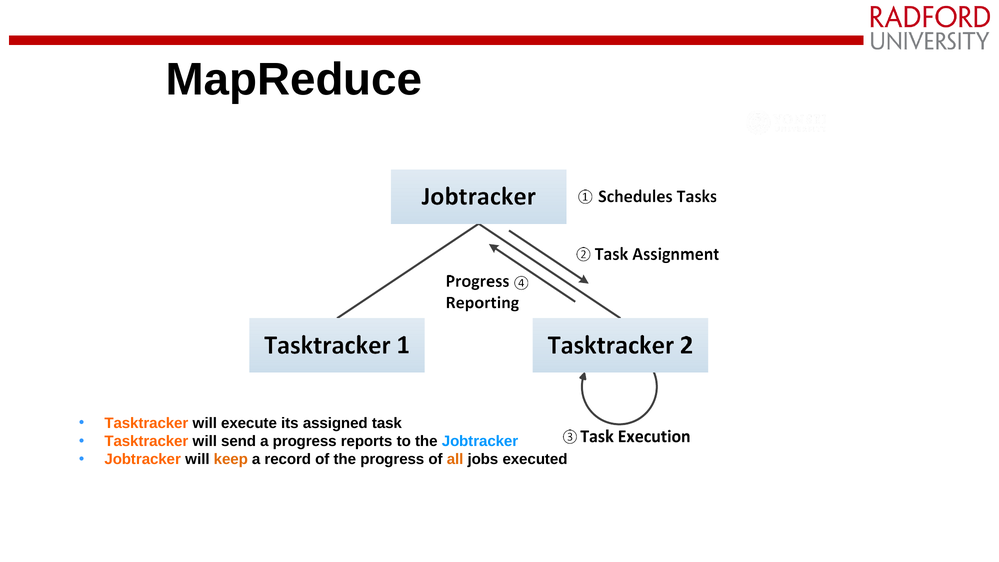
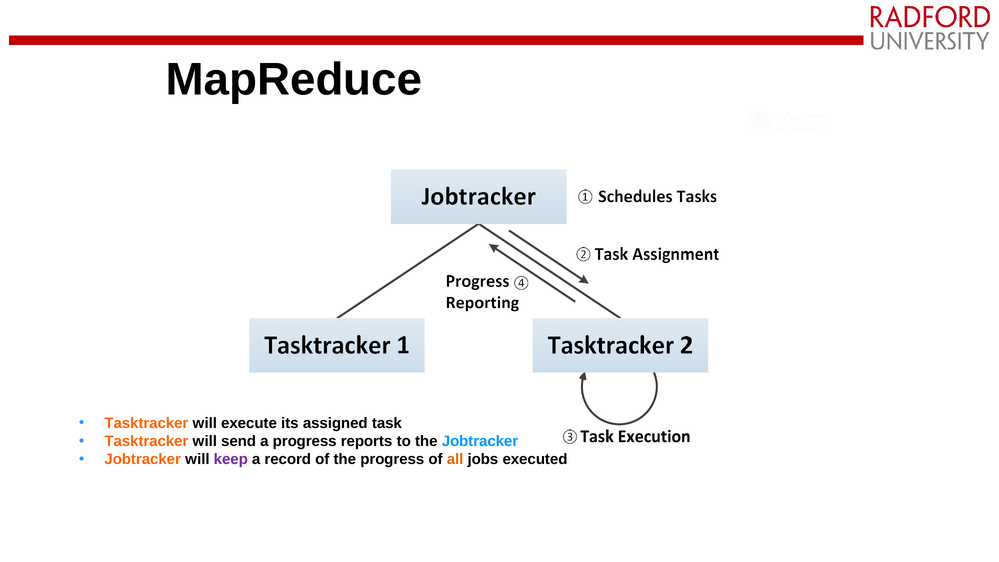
keep colour: orange -> purple (231, 459)
